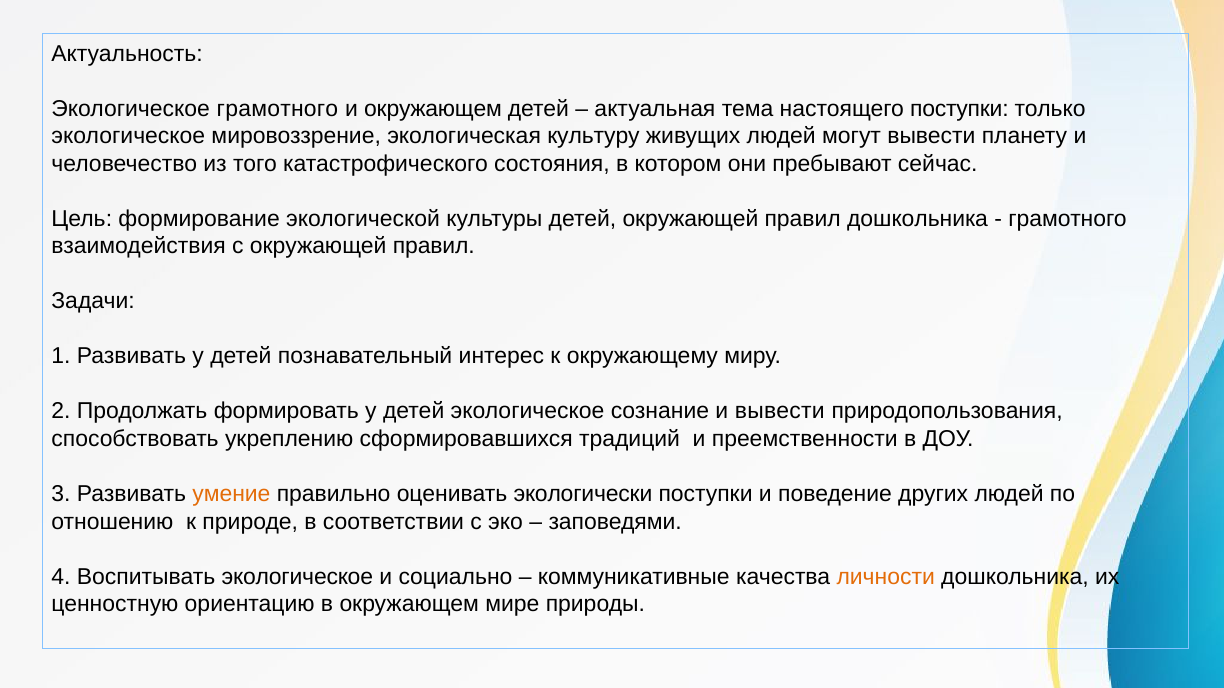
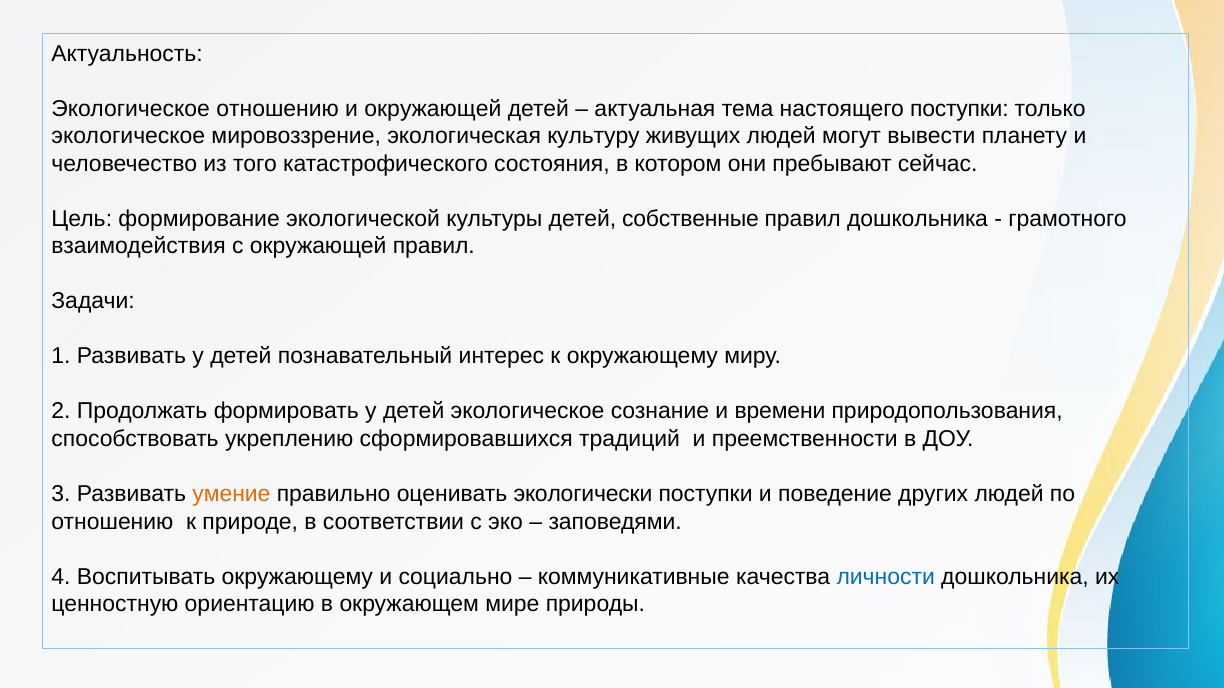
Экологическое грамотного: грамотного -> отношению (278, 109)
и окружающем: окружающем -> окружающей (433, 109)
детей окружающей: окружающей -> собственные (691, 219)
и вывести: вывести -> времени (780, 412)
Воспитывать экологическое: экологическое -> окружающему (297, 577)
личности colour: orange -> blue (886, 577)
